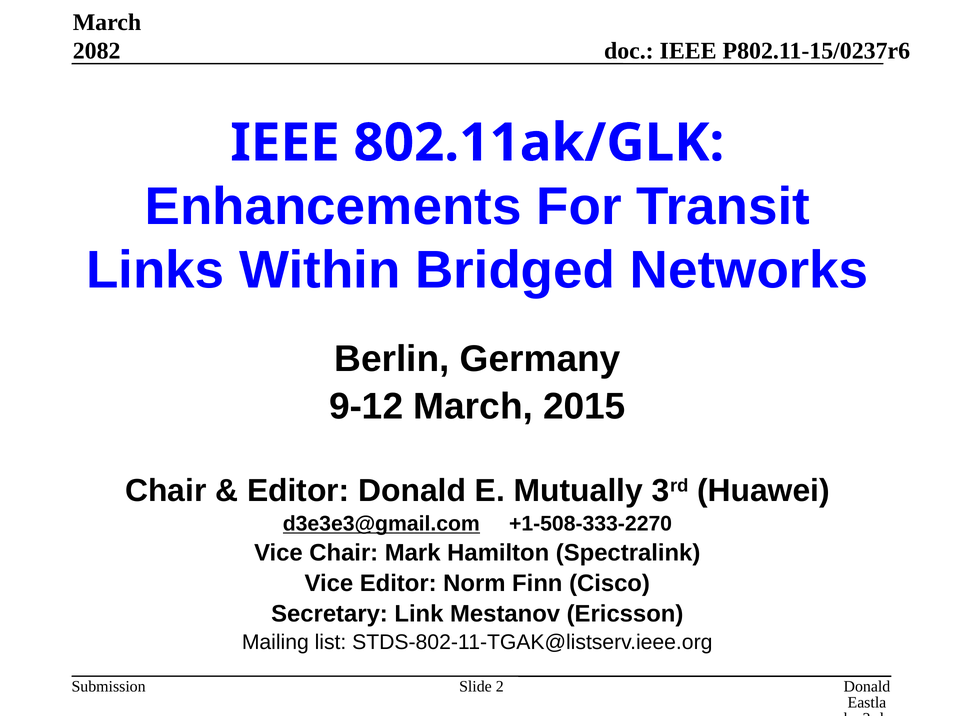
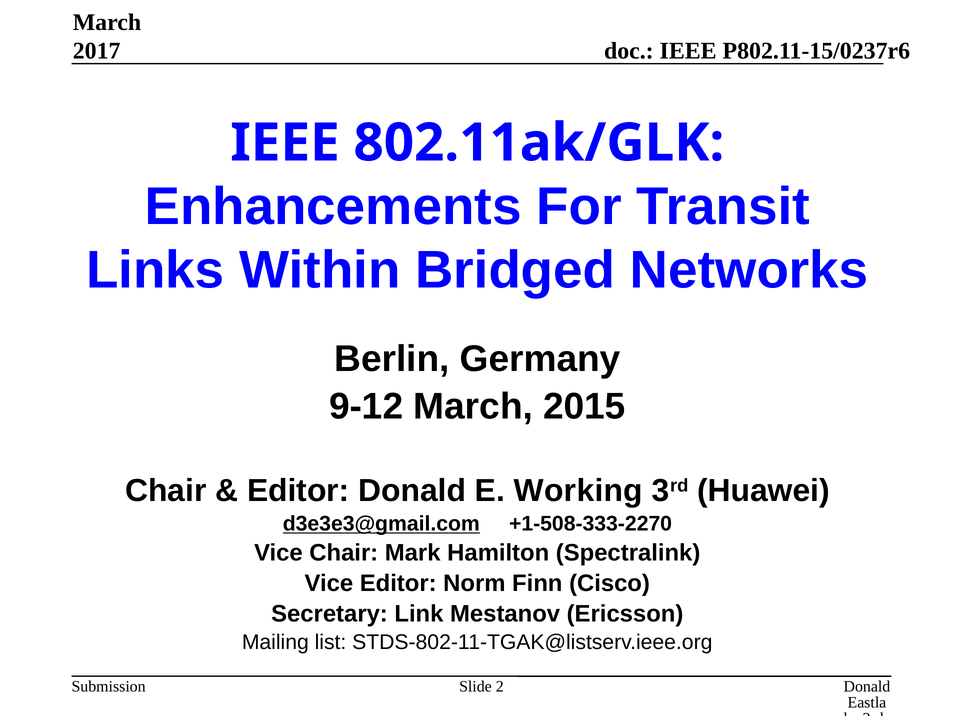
2082: 2082 -> 2017 (97, 51)
Mutually: Mutually -> Working (578, 491)
